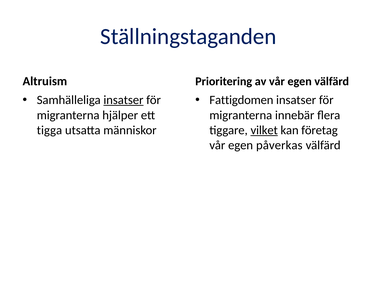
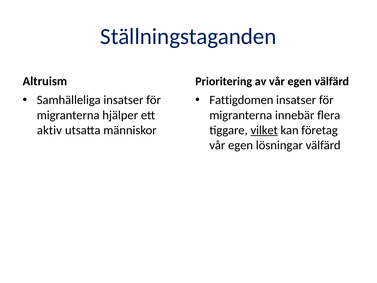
insatser underline: present -> none (123, 100)
tigga: tigga -> aktiv (49, 130)
påverkas: påverkas -> lösningar (279, 145)
